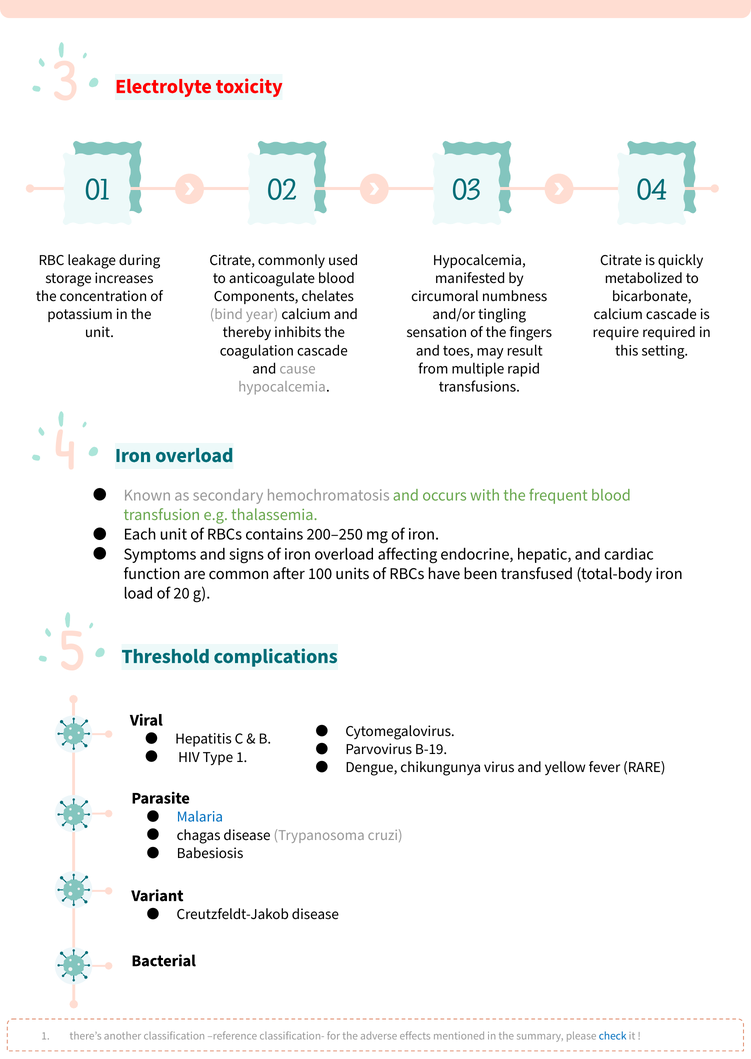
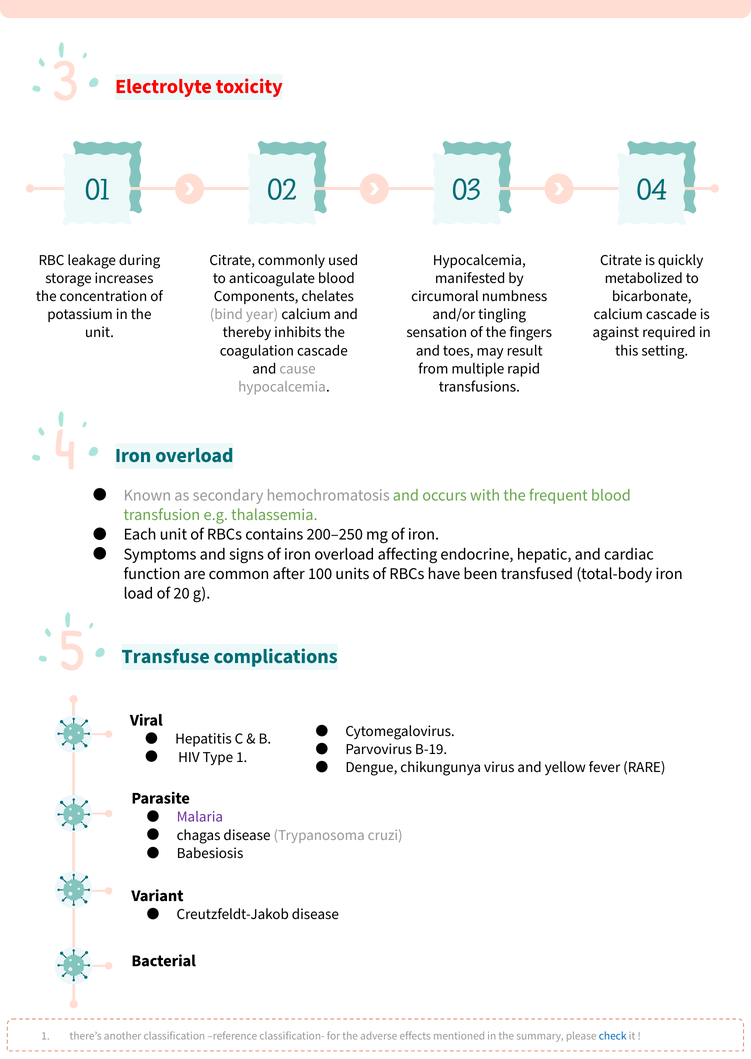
require: require -> against (616, 332)
Threshold: Threshold -> Transfuse (166, 656)
Malaria colour: blue -> purple (200, 817)
